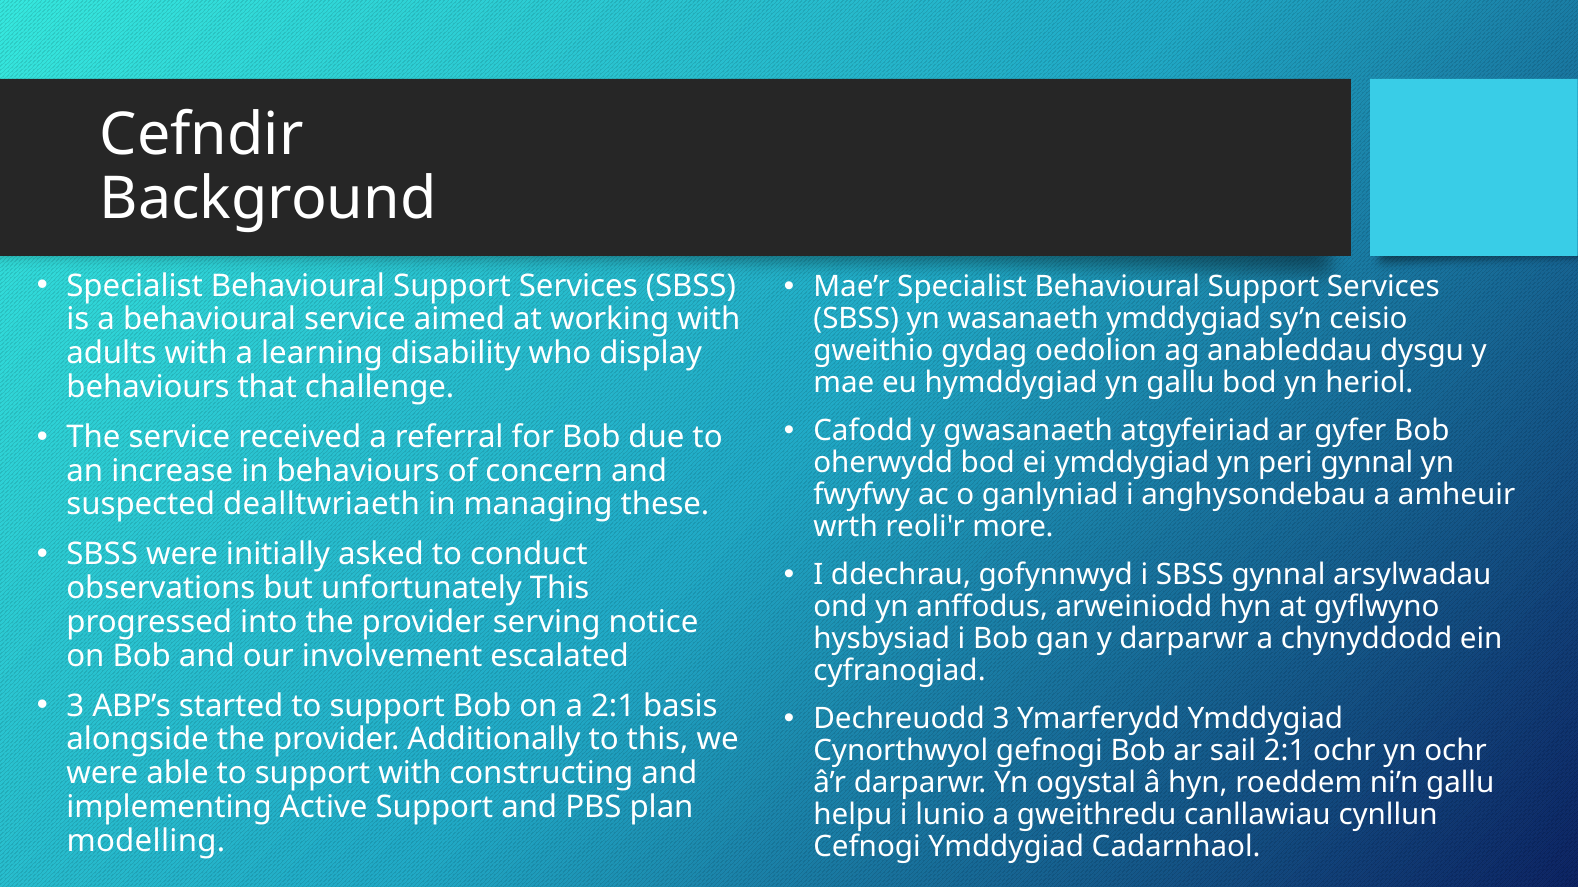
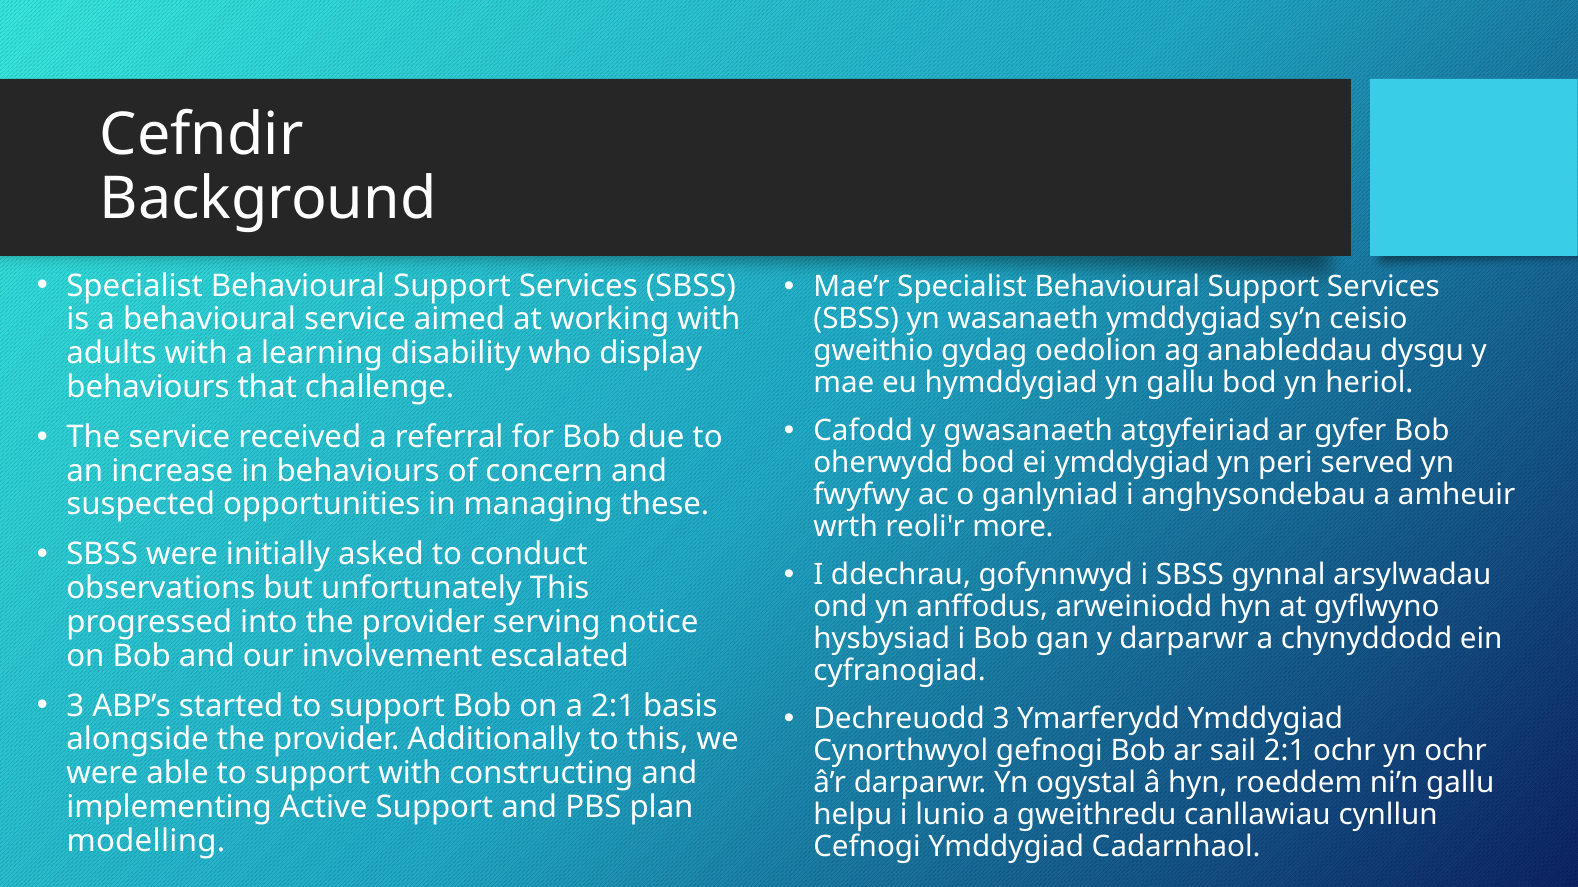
peri gynnal: gynnal -> served (1367, 463)
dealltwriaeth: dealltwriaeth -> opportunities (322, 505)
